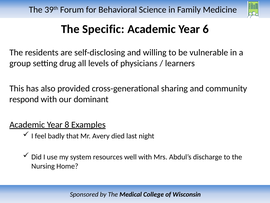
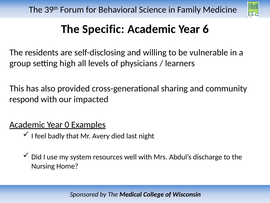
drug: drug -> high (68, 63)
dominant: dominant -> impacted (91, 99)
8: 8 -> 0 (67, 124)
